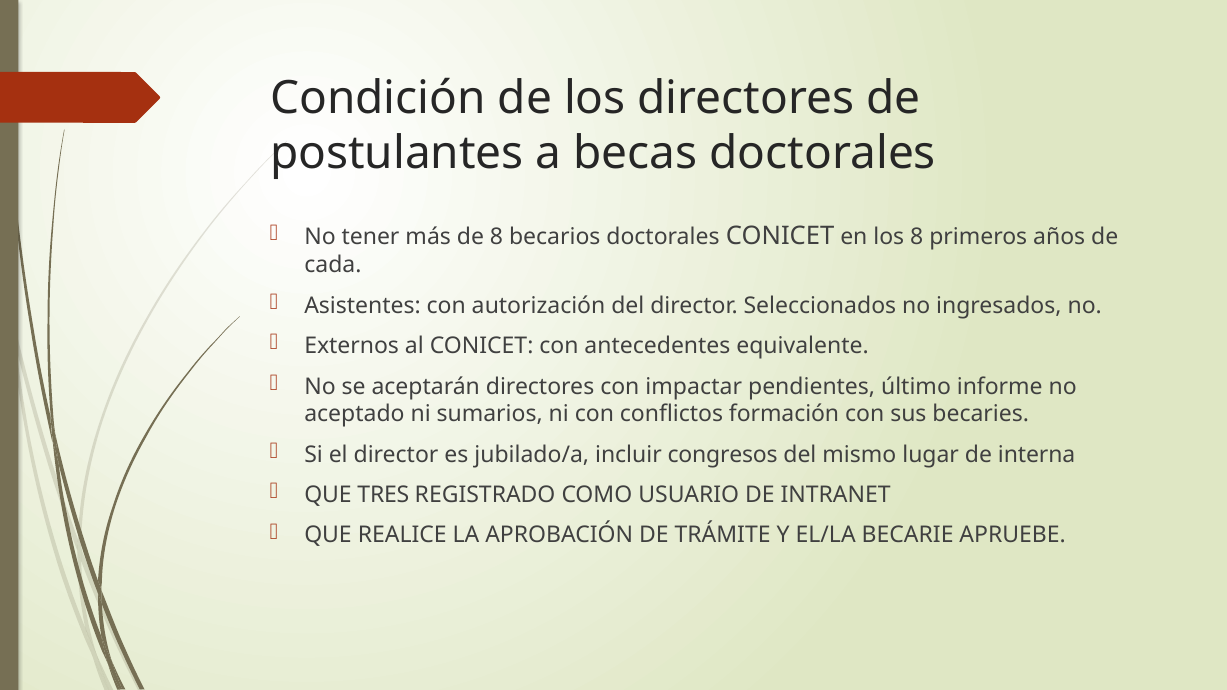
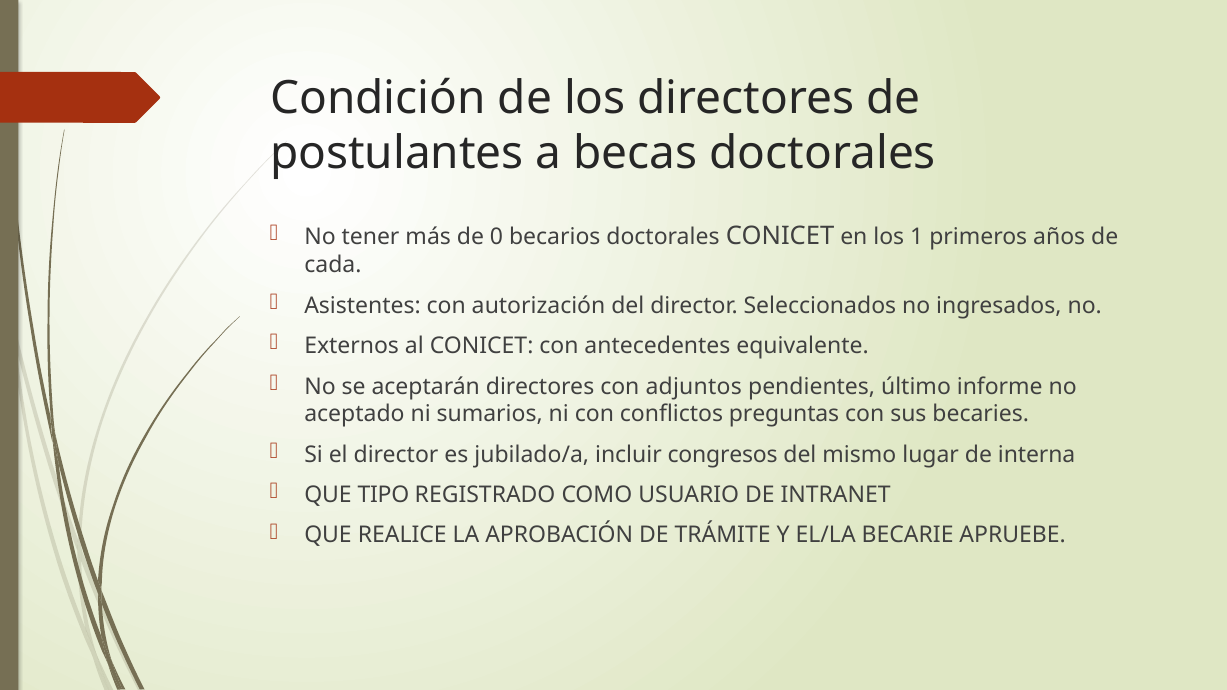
de 8: 8 -> 0 (496, 237)
los 8: 8 -> 1 (917, 237)
impactar: impactar -> adjuntos (694, 387)
formación: formación -> preguntas (784, 414)
TRES: TRES -> TIPO (383, 495)
